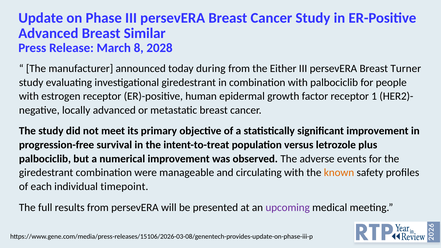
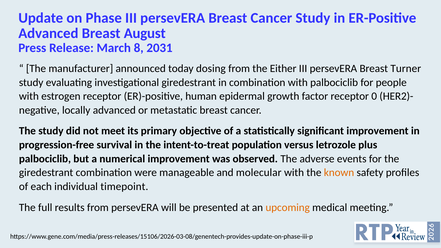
Similar: Similar -> August (145, 33)
2028: 2028 -> 2031 (160, 48)
during: during -> dosing (211, 69)
1: 1 -> 0 (374, 96)
circulating: circulating -> molecular (259, 173)
upcoming colour: purple -> orange (288, 207)
